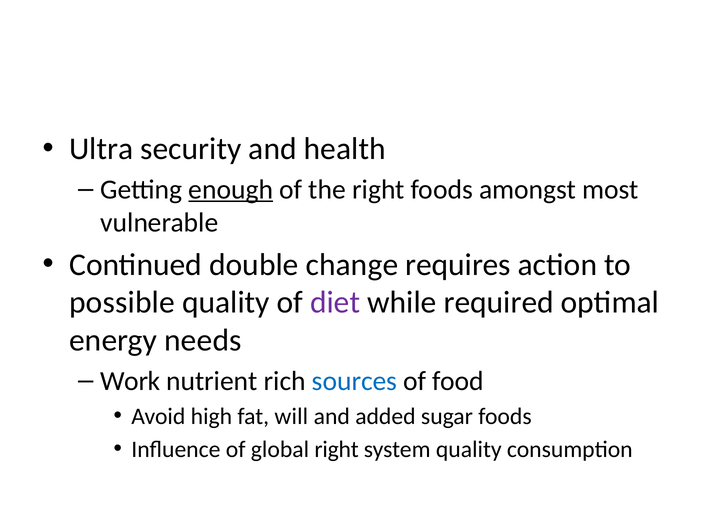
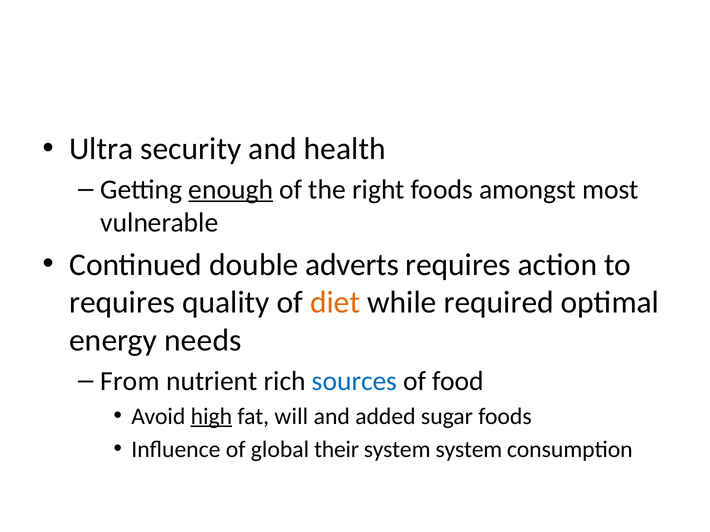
change: change -> adverts (352, 265)
possible: possible -> requires (122, 303)
diet colour: purple -> orange (335, 303)
Work: Work -> From (130, 381)
high underline: none -> present (211, 417)
global right: right -> their (337, 450)
system quality: quality -> system (469, 450)
